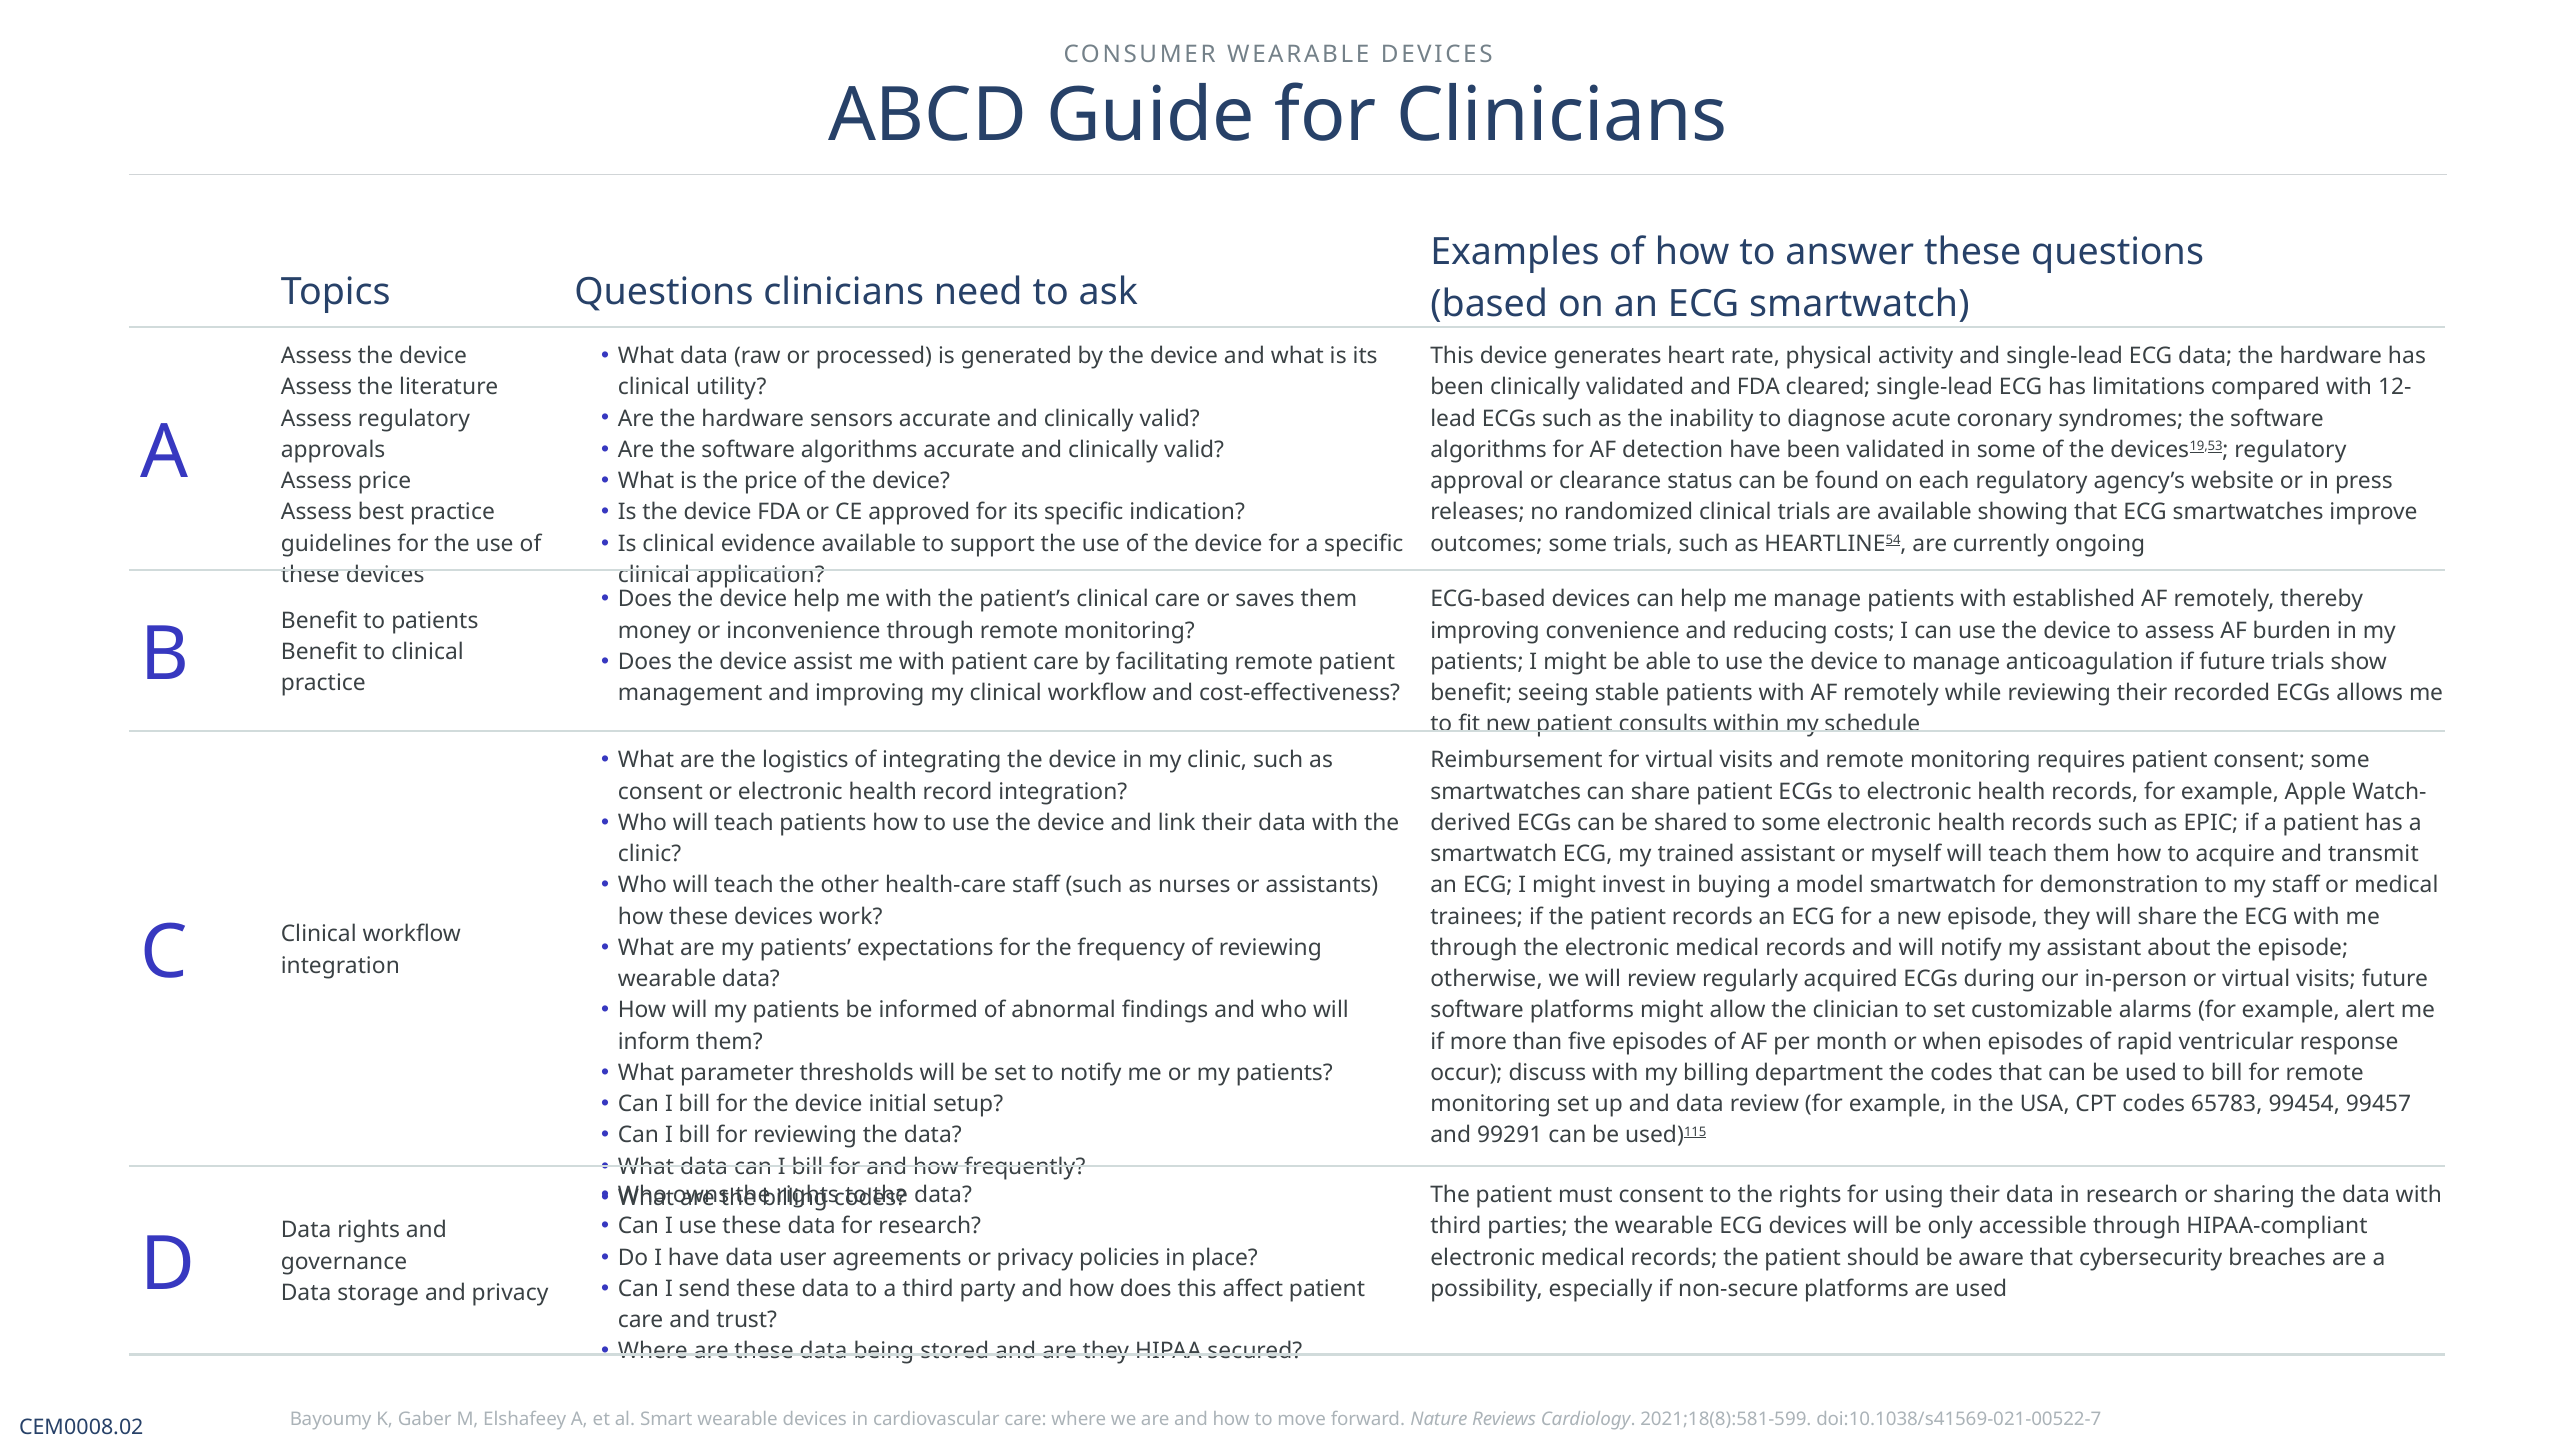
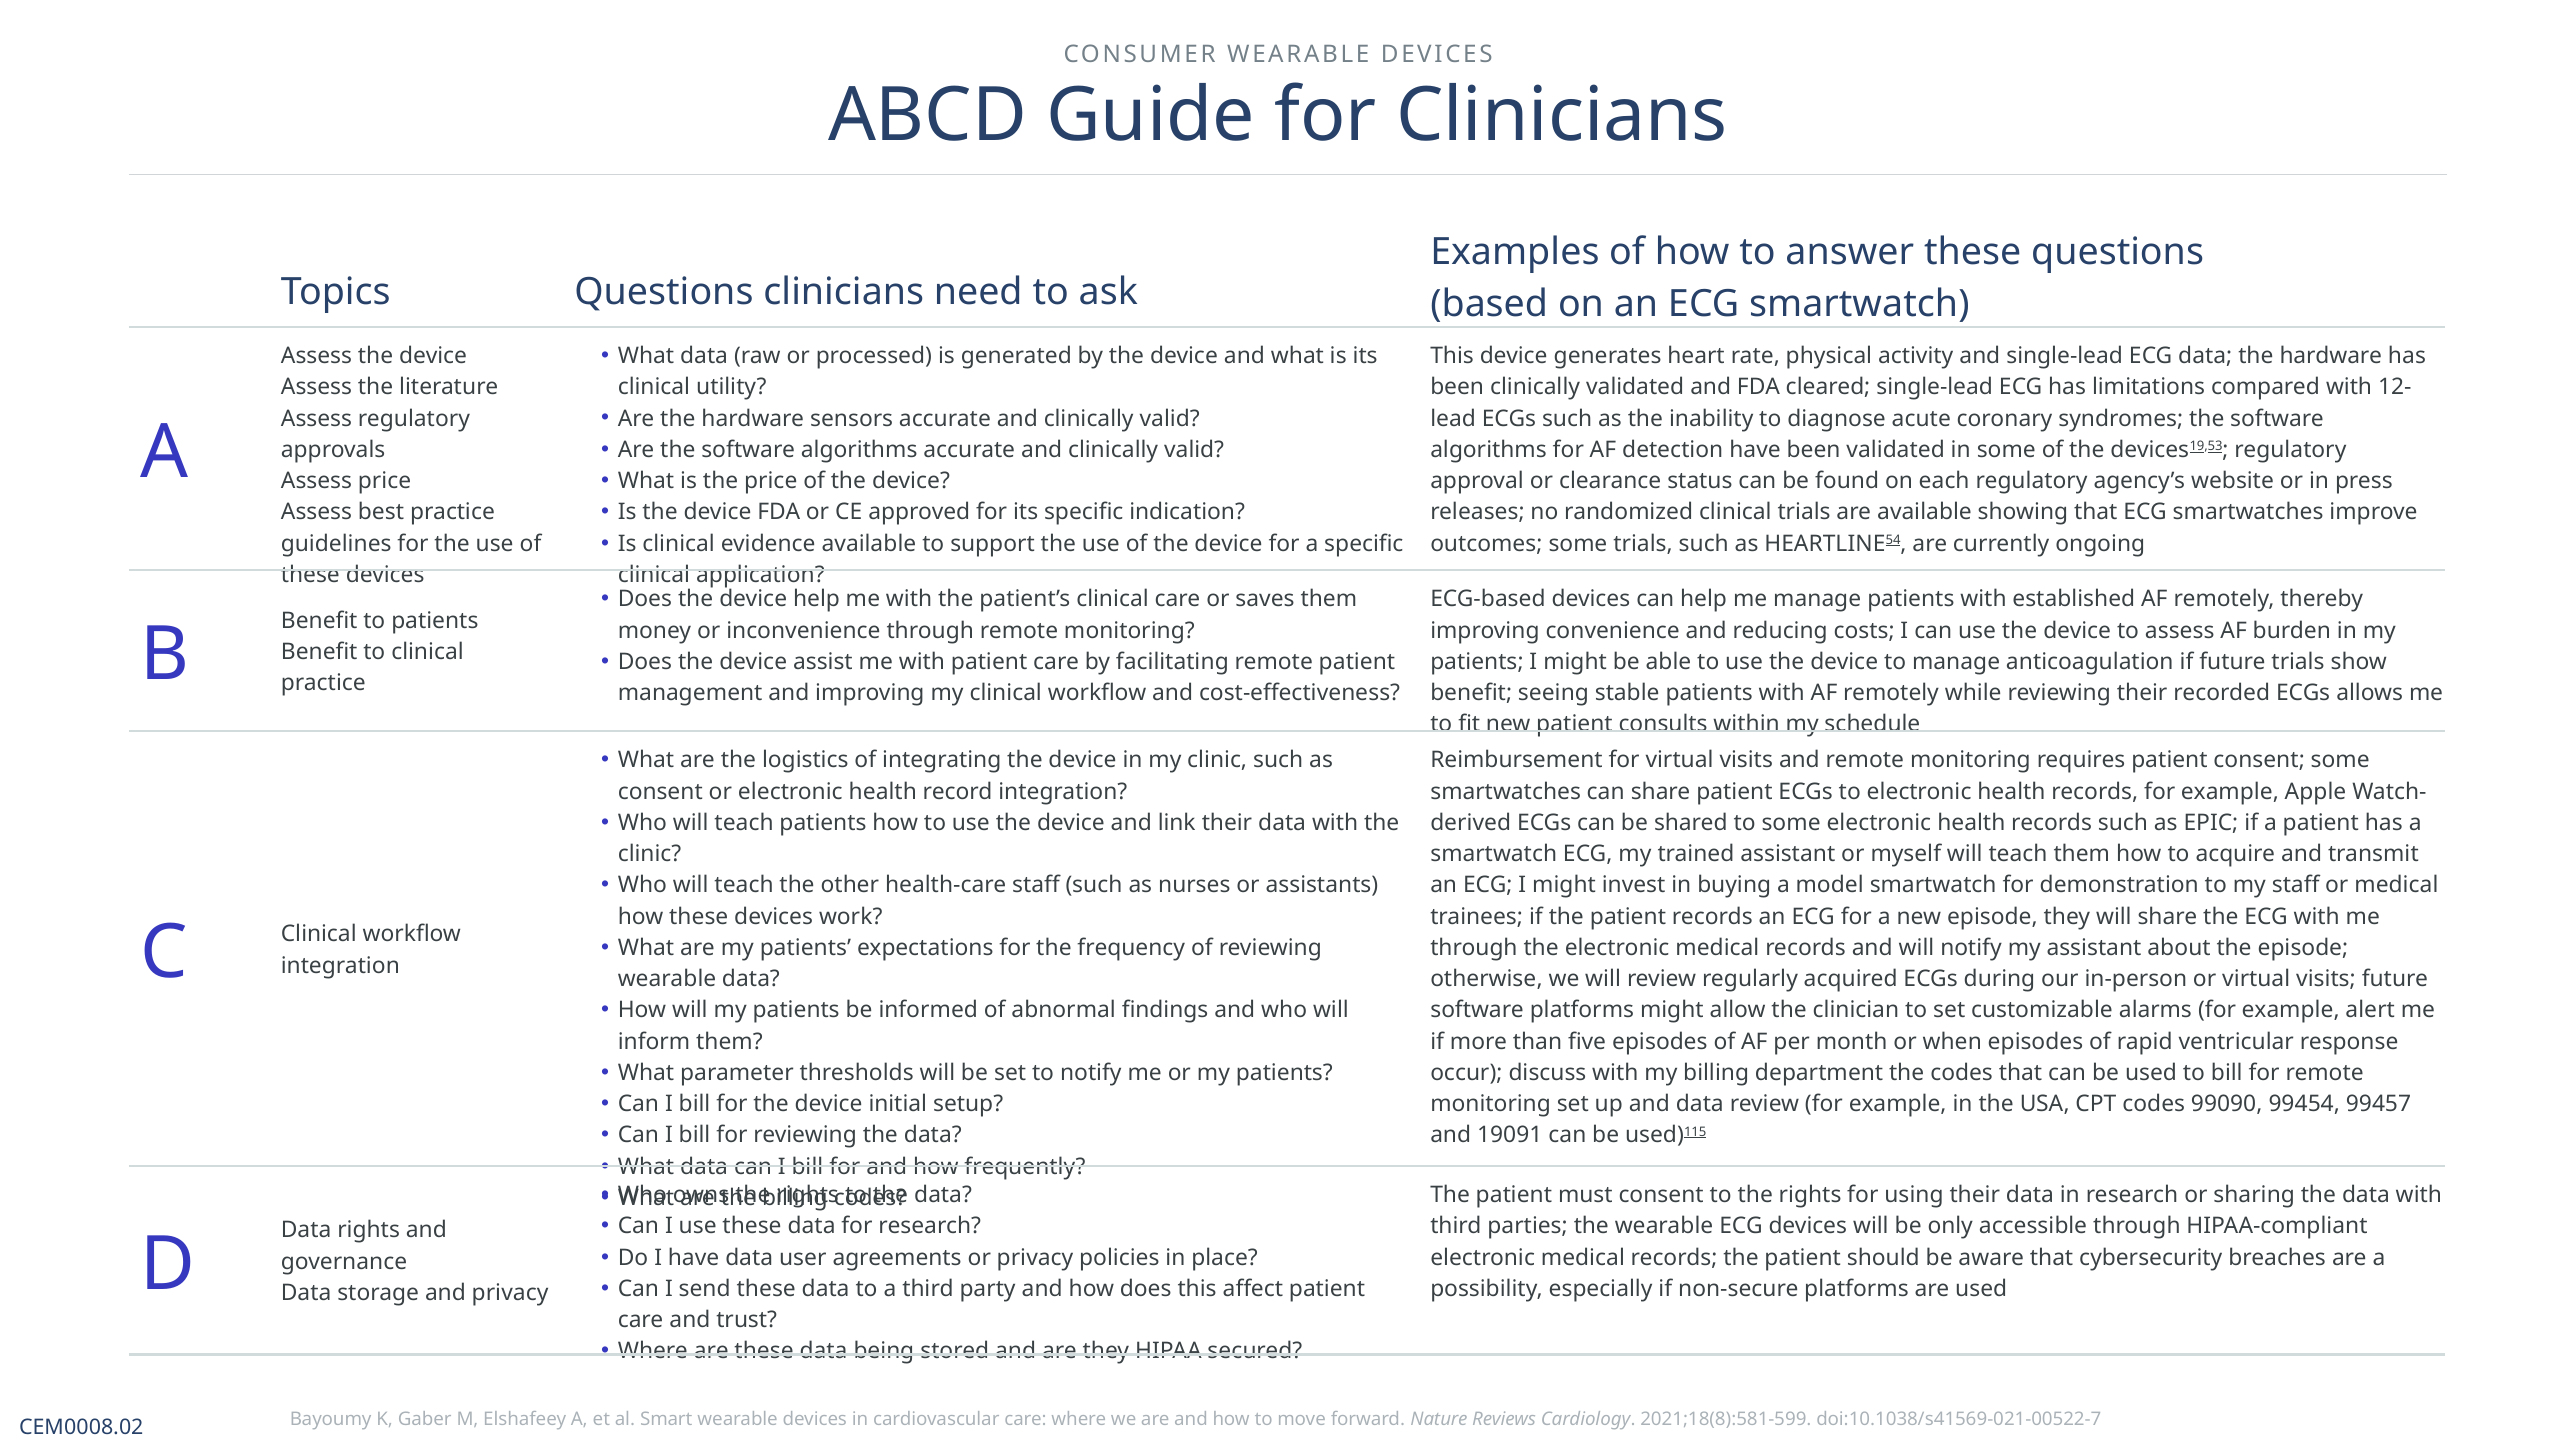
65783: 65783 -> 99090 (2227, 1104)
99291: 99291 -> 19091 (1510, 1135)
